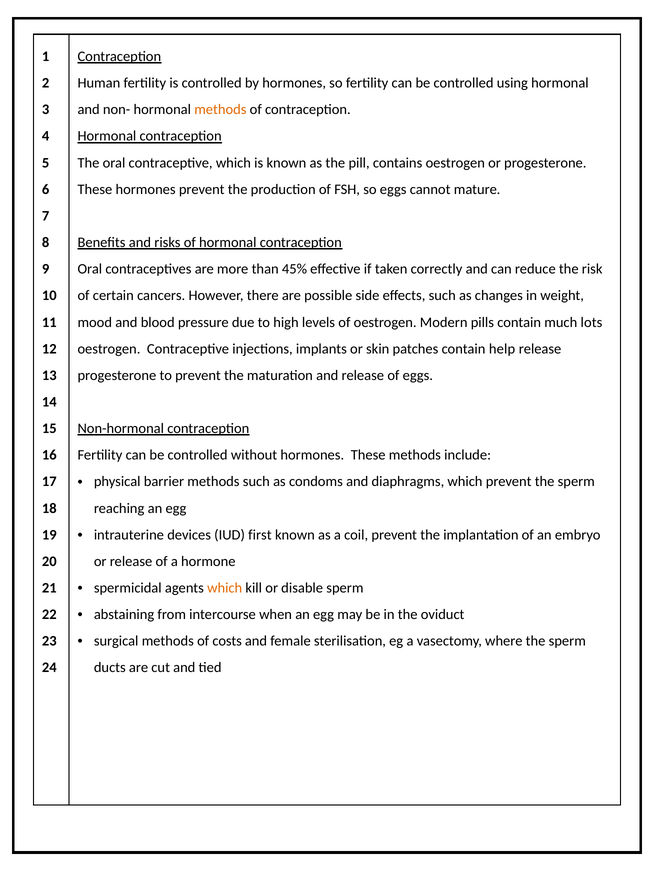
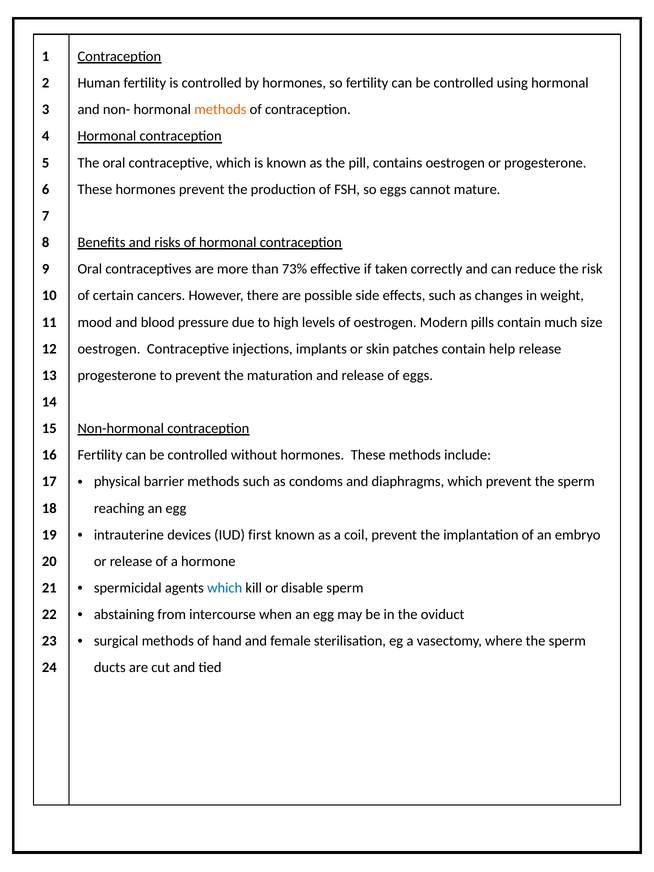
45%: 45% -> 73% (294, 269)
lots: lots -> size (592, 322)
which colour: orange -> blue (225, 588)
costs: costs -> hand (227, 641)
